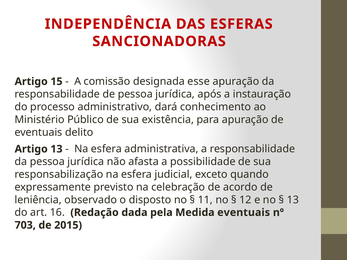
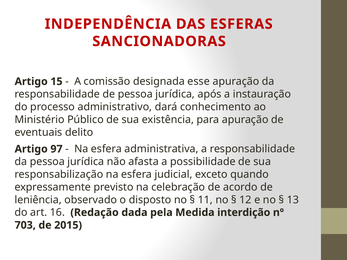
Artigo 13: 13 -> 97 (56, 149)
Medida eventuais: eventuais -> interdição (244, 213)
